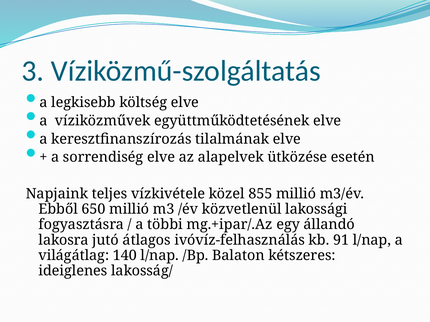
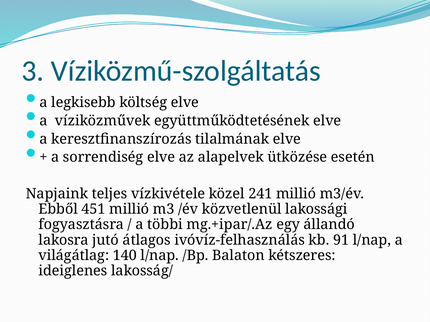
855: 855 -> 241 (260, 194)
650: 650 -> 451 (94, 209)
